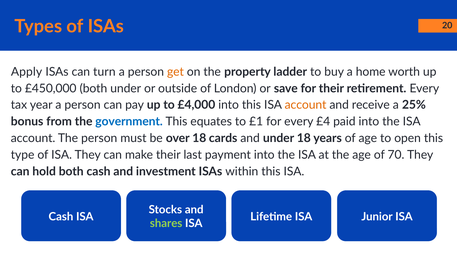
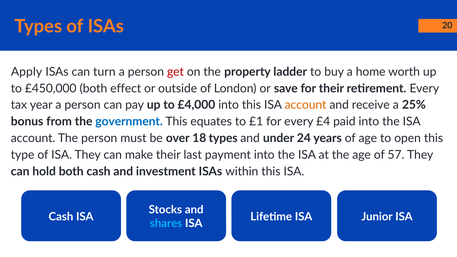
get colour: orange -> red (175, 72)
both under: under -> effect (126, 88)
18 cards: cards -> types (223, 138)
under 18: 18 -> 24 (304, 138)
70: 70 -> 57 (396, 155)
shares colour: light green -> light blue (166, 223)
